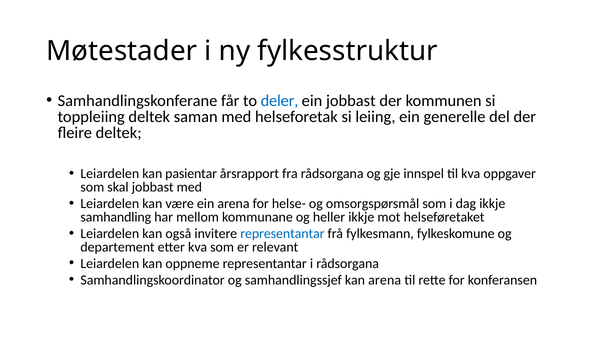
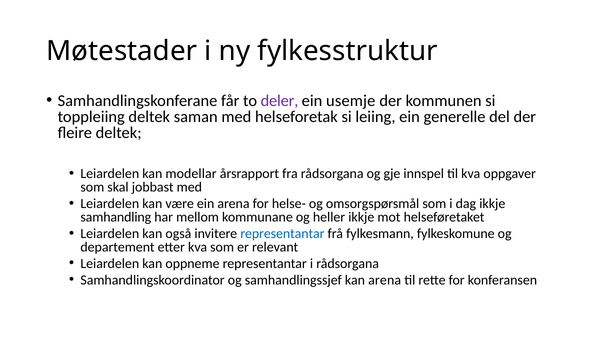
deler colour: blue -> purple (279, 101)
ein jobbast: jobbast -> usemje (351, 101)
pasientar: pasientar -> modellar (191, 174)
